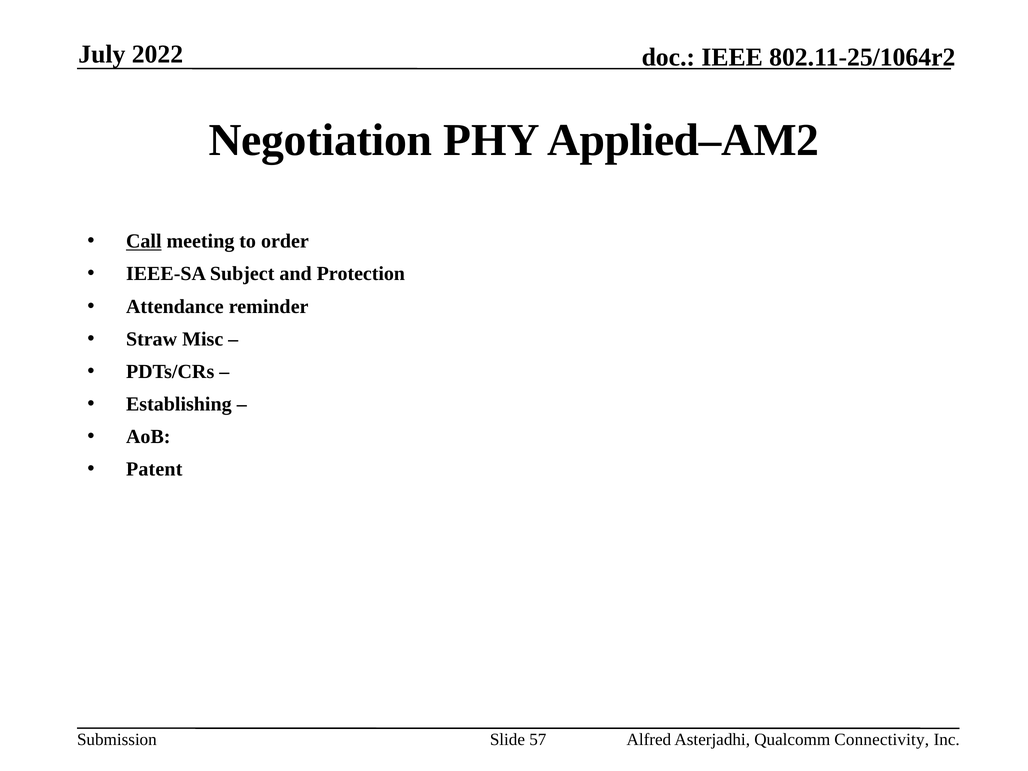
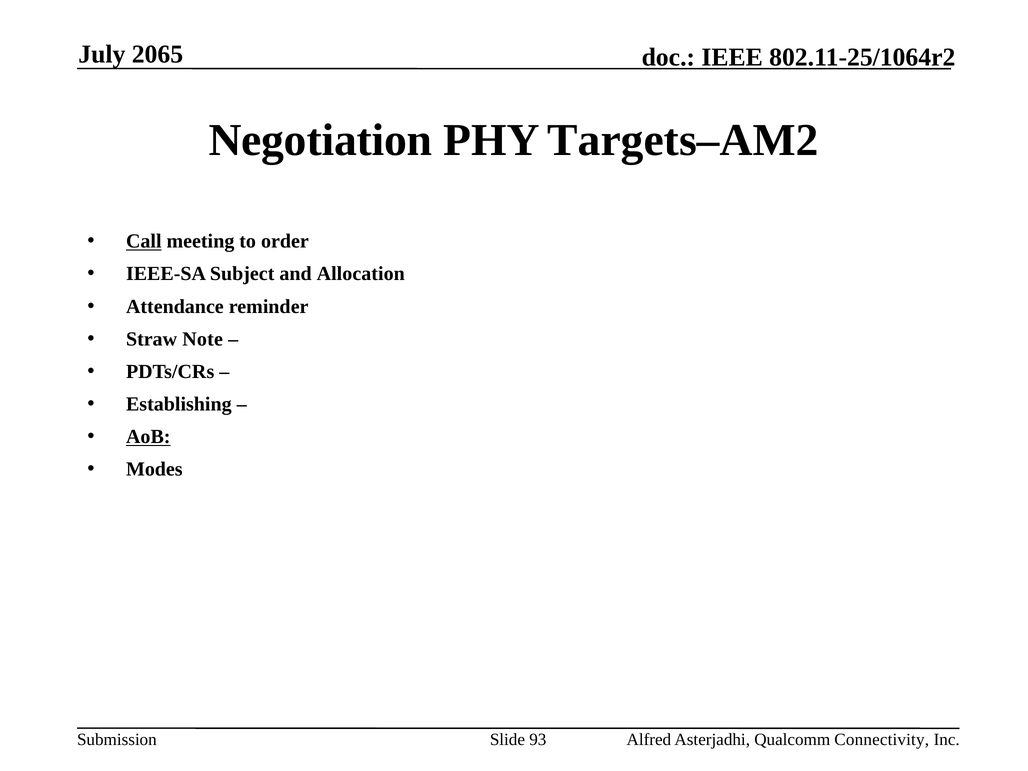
2022: 2022 -> 2065 (157, 54)
Applied–AM2: Applied–AM2 -> Targets–AM2 (683, 140)
Protection: Protection -> Allocation (361, 274)
Misc: Misc -> Note (203, 339)
AoB underline: none -> present (148, 437)
Patent: Patent -> Modes (154, 469)
57: 57 -> 93 (538, 739)
